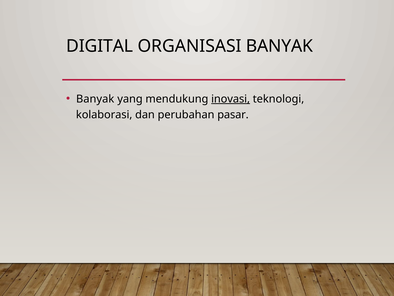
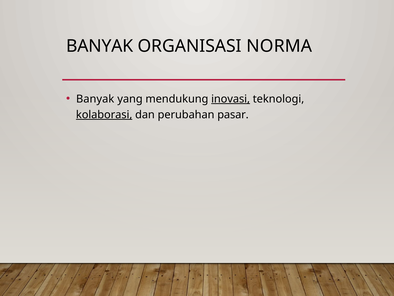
DIGITAL: DIGITAL -> BANYAK (100, 46)
ORGANISASI BANYAK: BANYAK -> NORMA (279, 46)
kolaborasi underline: none -> present (104, 115)
